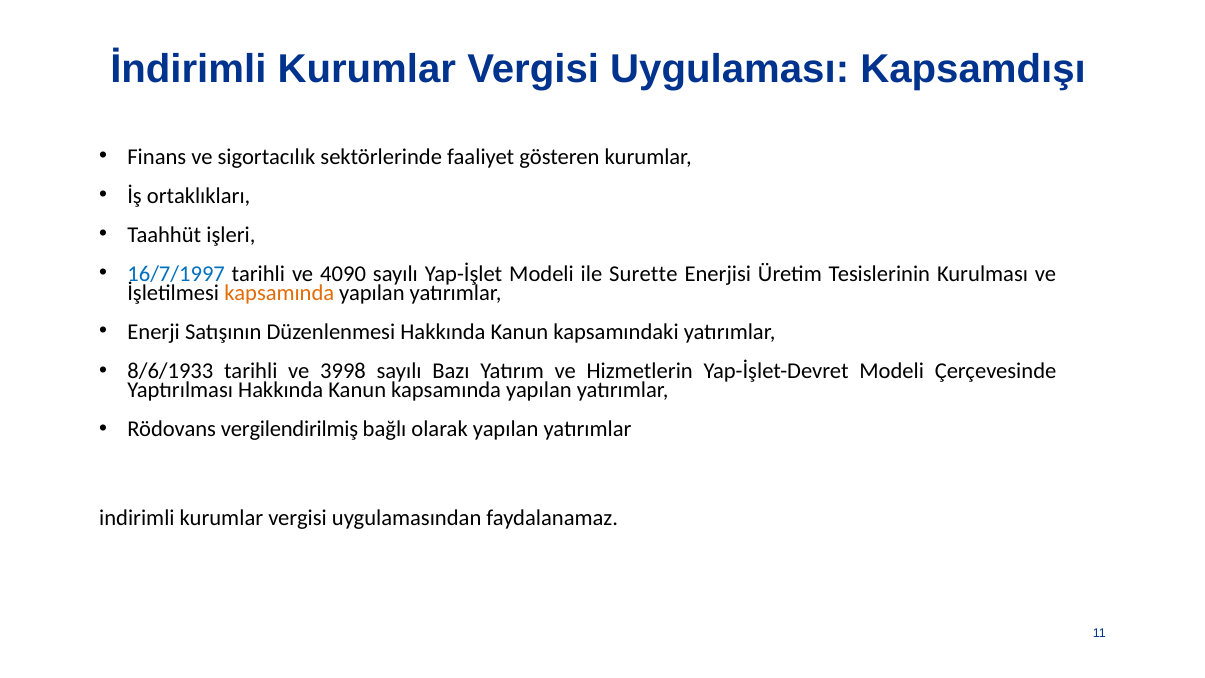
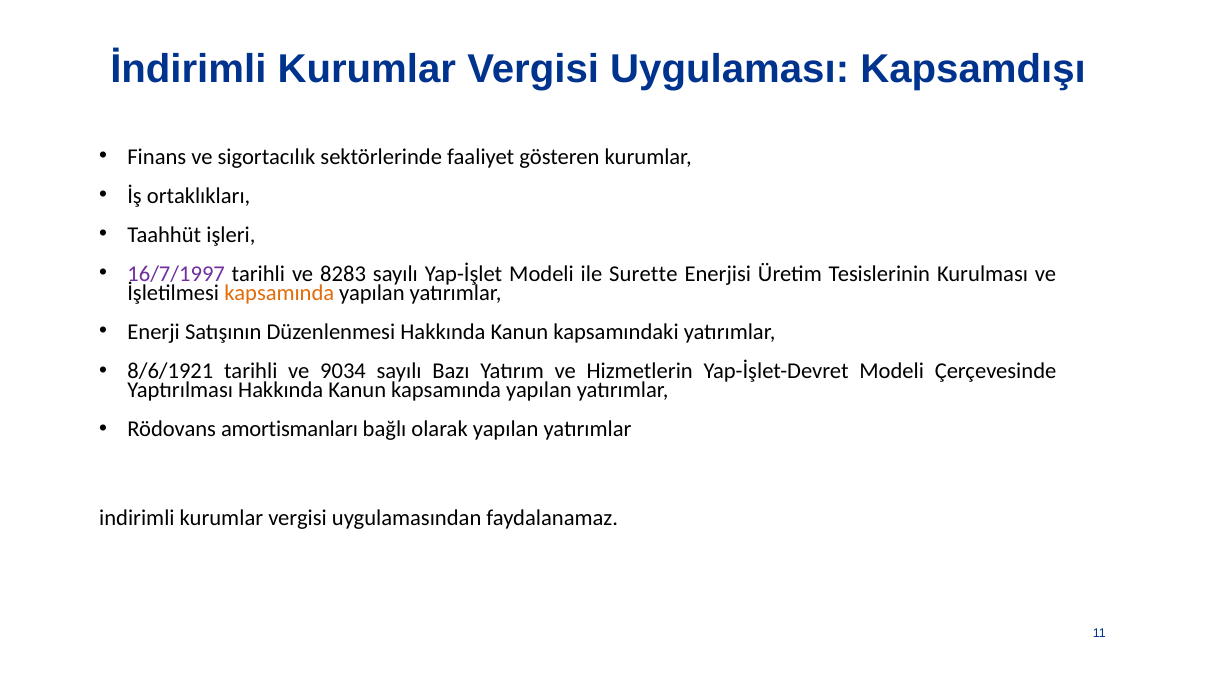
16/7/1997 colour: blue -> purple (176, 274)
4090: 4090 -> 8283 (343, 274)
8/6/1933: 8/6/1933 -> 8/6/1921 (170, 371)
3998: 3998 -> 9034 (343, 371)
vergilendirilmiş: vergilendirilmiş -> amortismanları (290, 429)
